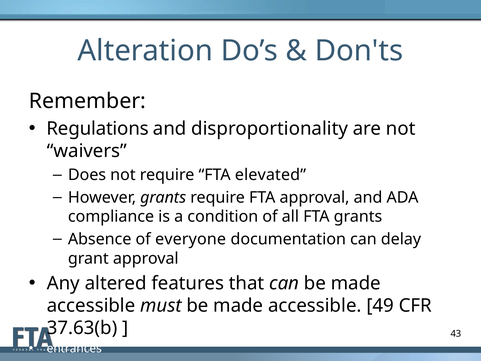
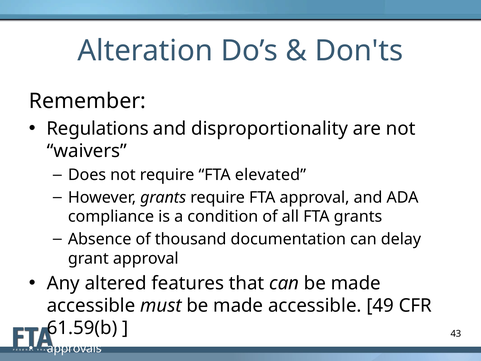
everyone: everyone -> thousand (191, 239)
37.63(b: 37.63(b -> 61.59(b (82, 328)
entrances: entrances -> approvals (74, 348)
